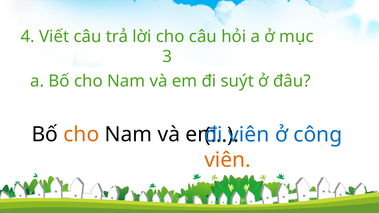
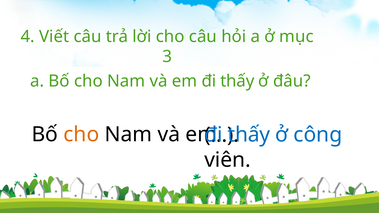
em đi suýt: suýt -> thấy (237, 81)
viên: viên -> thấy (249, 135)
viên colour: orange -> black (228, 160)
